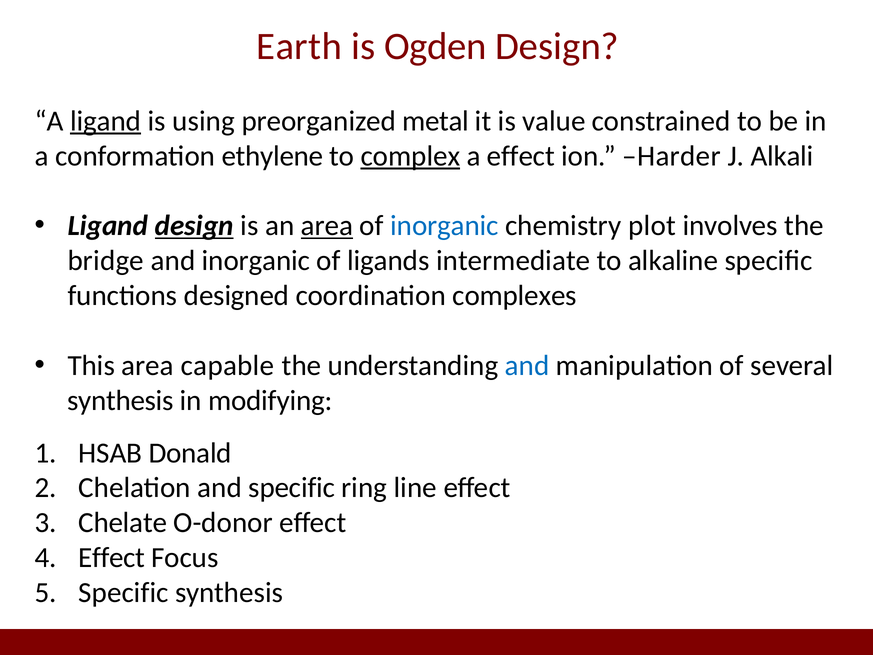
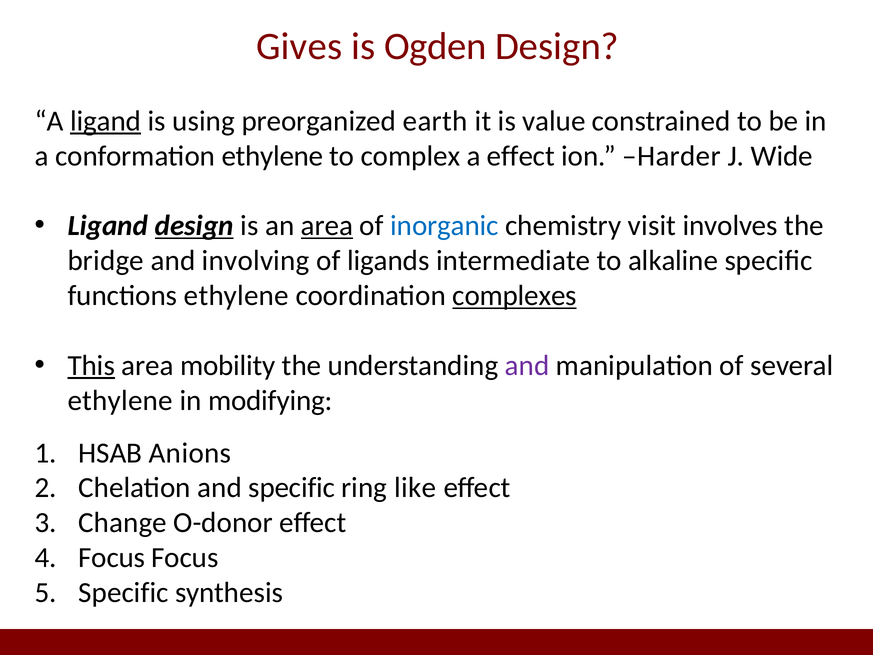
Earth: Earth -> Gives (299, 47)
metal: metal -> earth (435, 121)
complex underline: present -> none (410, 156)
Alkali: Alkali -> Wide (782, 156)
plot: plot -> visit (652, 226)
and inorganic: inorganic -> involving (256, 261)
functions designed: designed -> ethylene (236, 296)
complexes underline: none -> present (515, 296)
This underline: none -> present (91, 365)
capable: capable -> mobility (228, 365)
and colour: blue -> purple (527, 365)
synthesis: synthesis -> ethylene (120, 400)
Donald: Donald -> Anions (190, 453)
line: line -> like (415, 488)
Chelate: Chelate -> Change (123, 523)
Effect: Effect -> Focus (112, 558)
